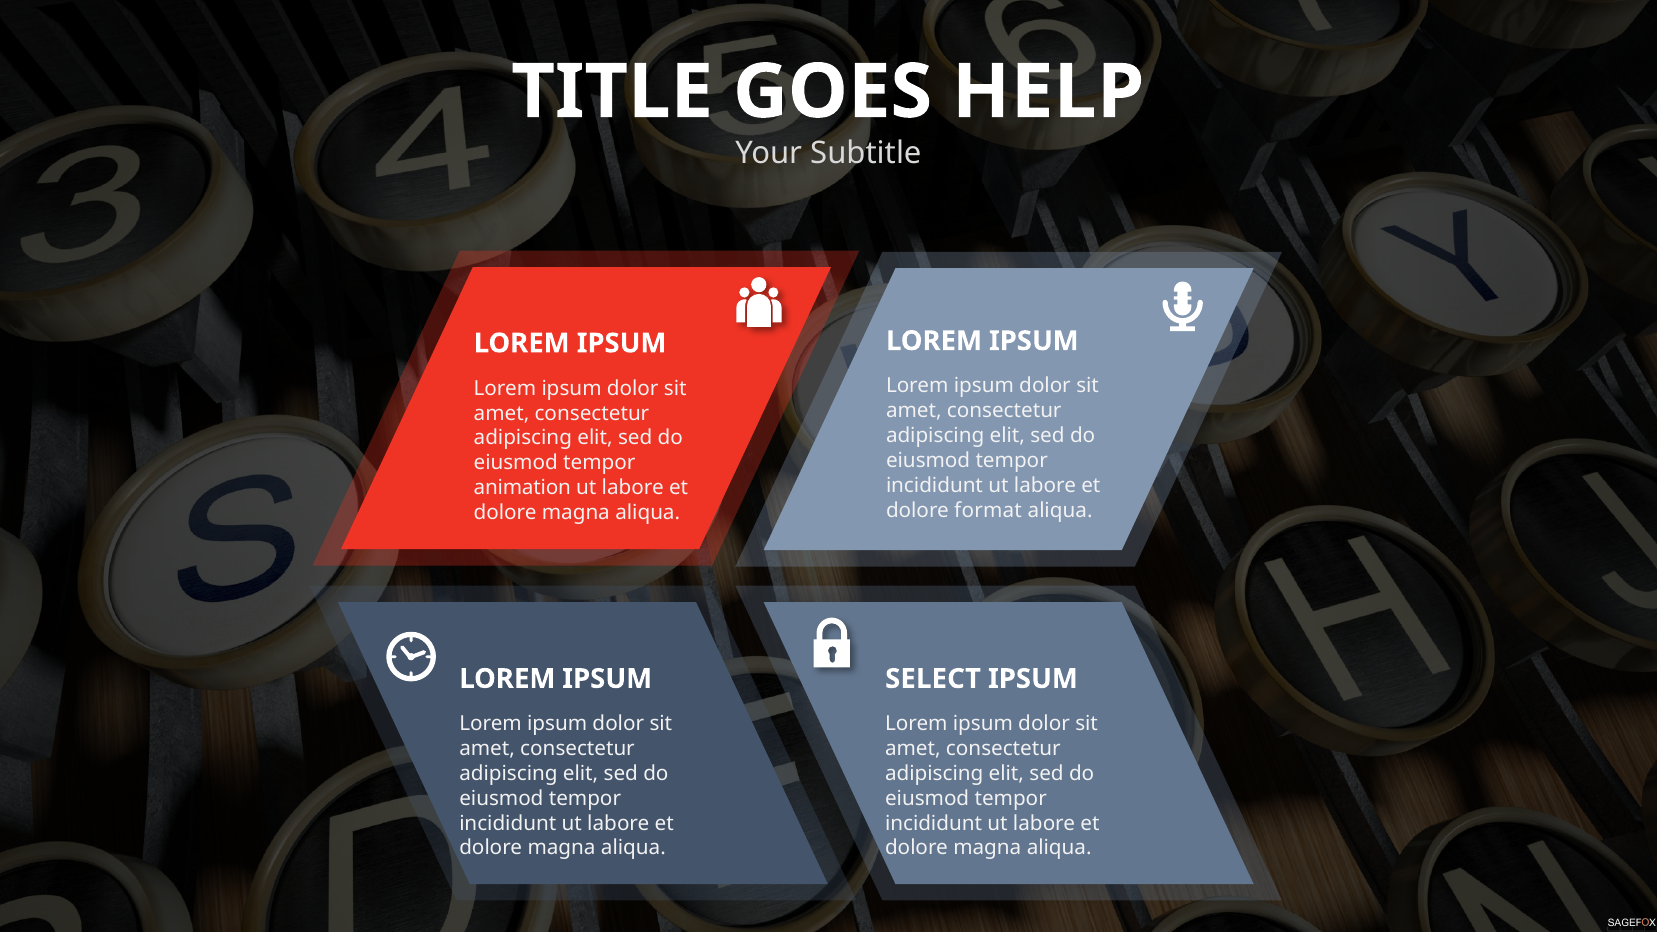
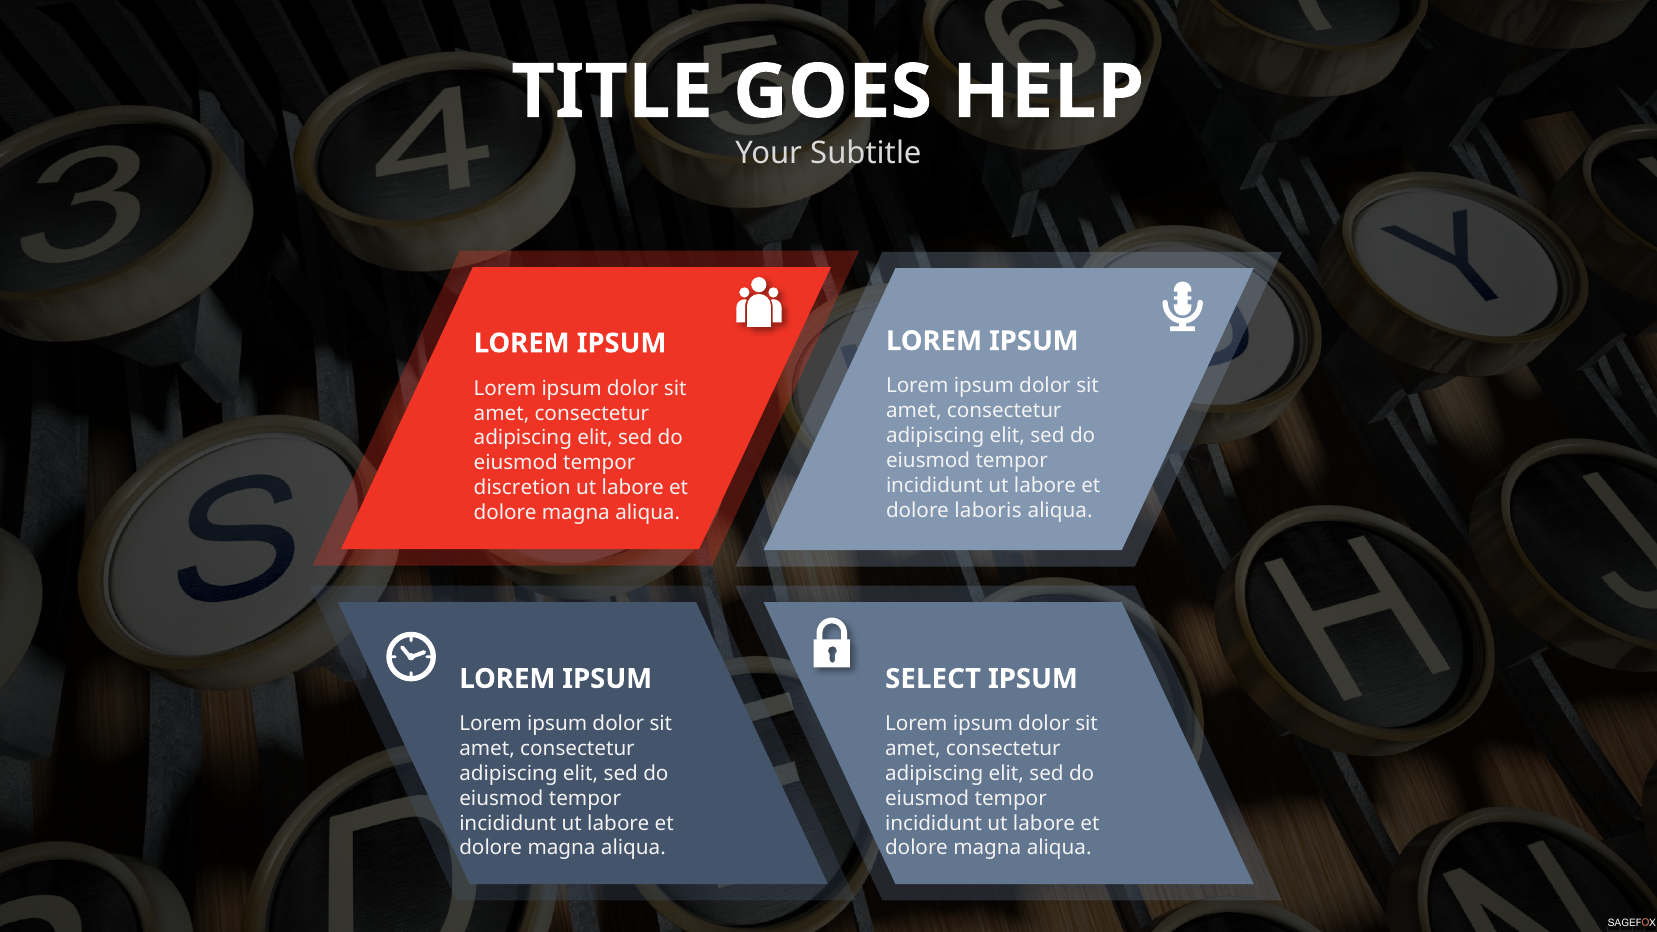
animation: animation -> discretion (522, 488)
format: format -> laboris (988, 510)
